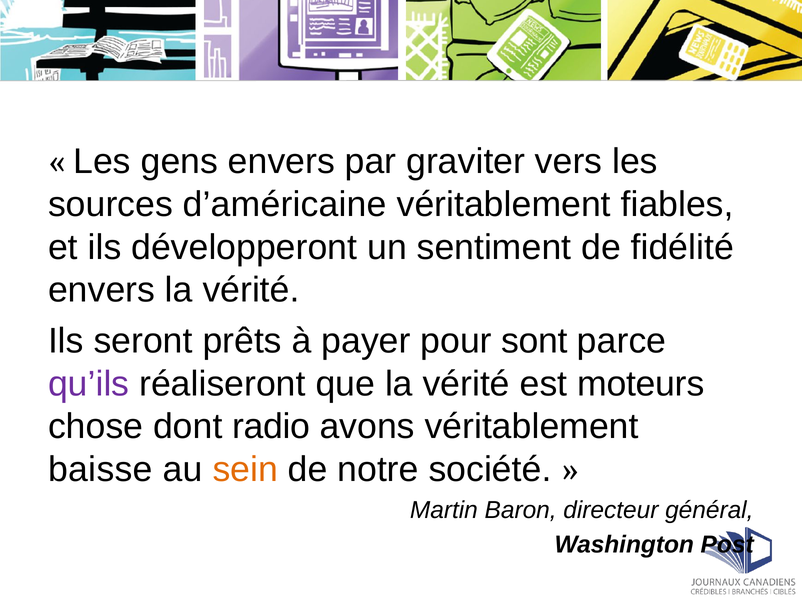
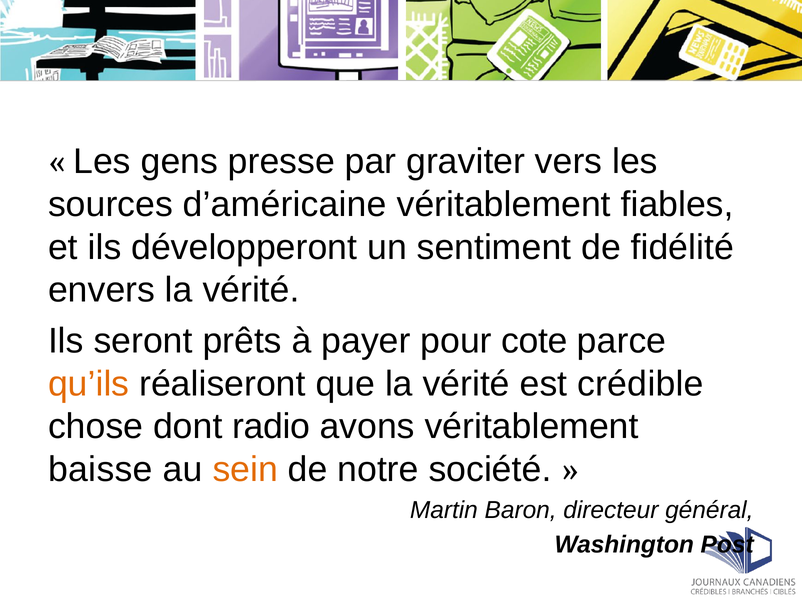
gens envers: envers -> presse (281, 162)
sont: sont -> cote (535, 341)
qu’ils colour: purple -> orange (89, 383)
moteurs: moteurs -> crédible (640, 383)
